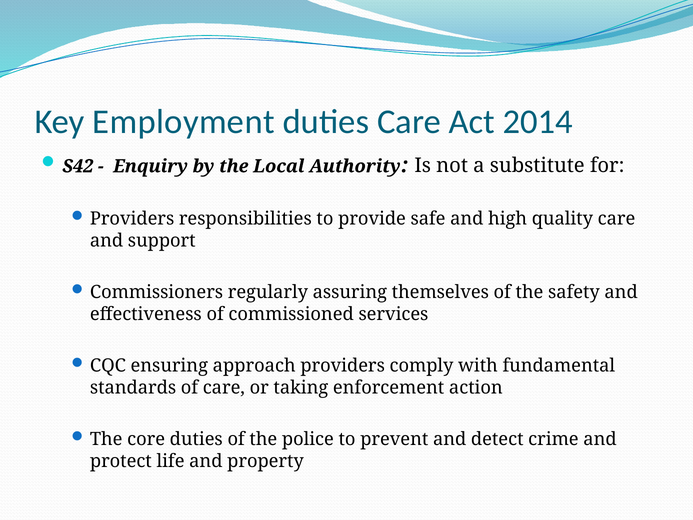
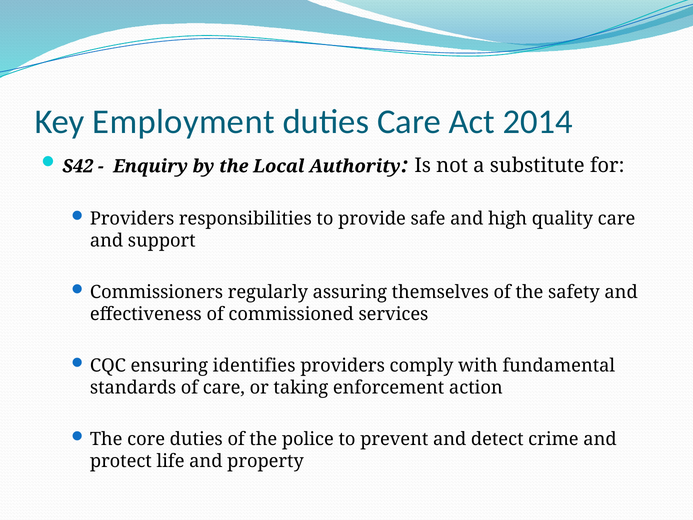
approach: approach -> identifies (254, 366)
